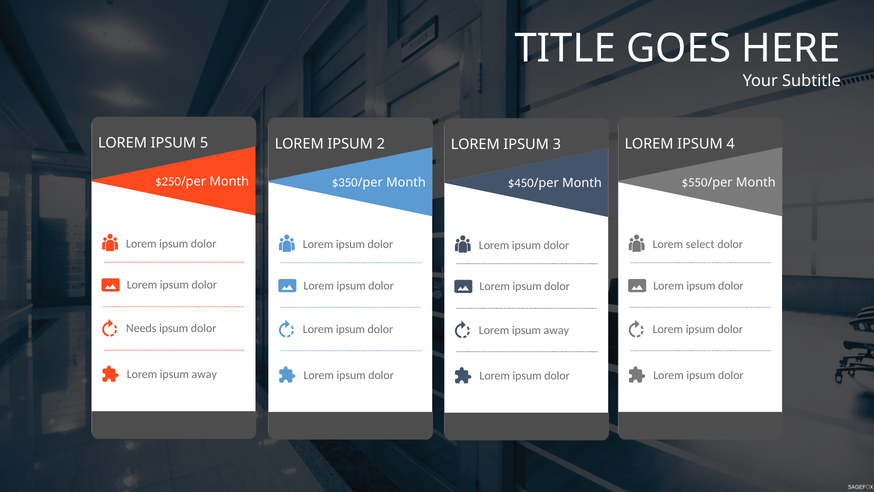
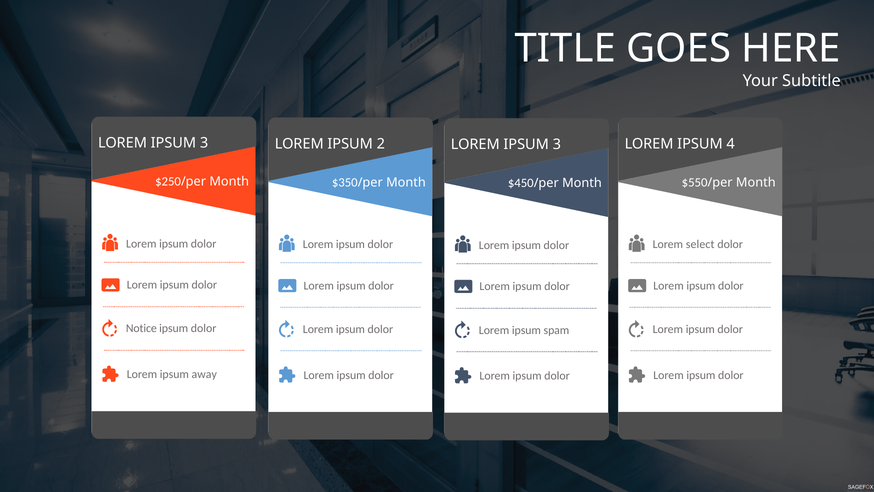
5: 5 -> 3 (204, 143)
Needs: Needs -> Notice (141, 328)
away: away -> spam (556, 330)
